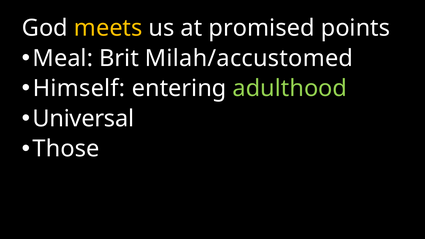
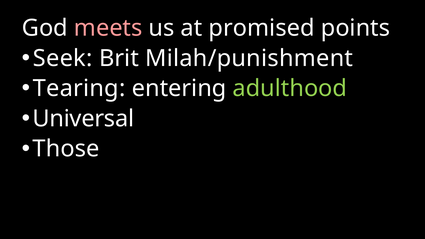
meets colour: yellow -> pink (108, 28)
Meal: Meal -> Seek (63, 58)
Milah/accustomed: Milah/accustomed -> Milah/punishment (249, 58)
Himself: Himself -> Tearing (79, 88)
